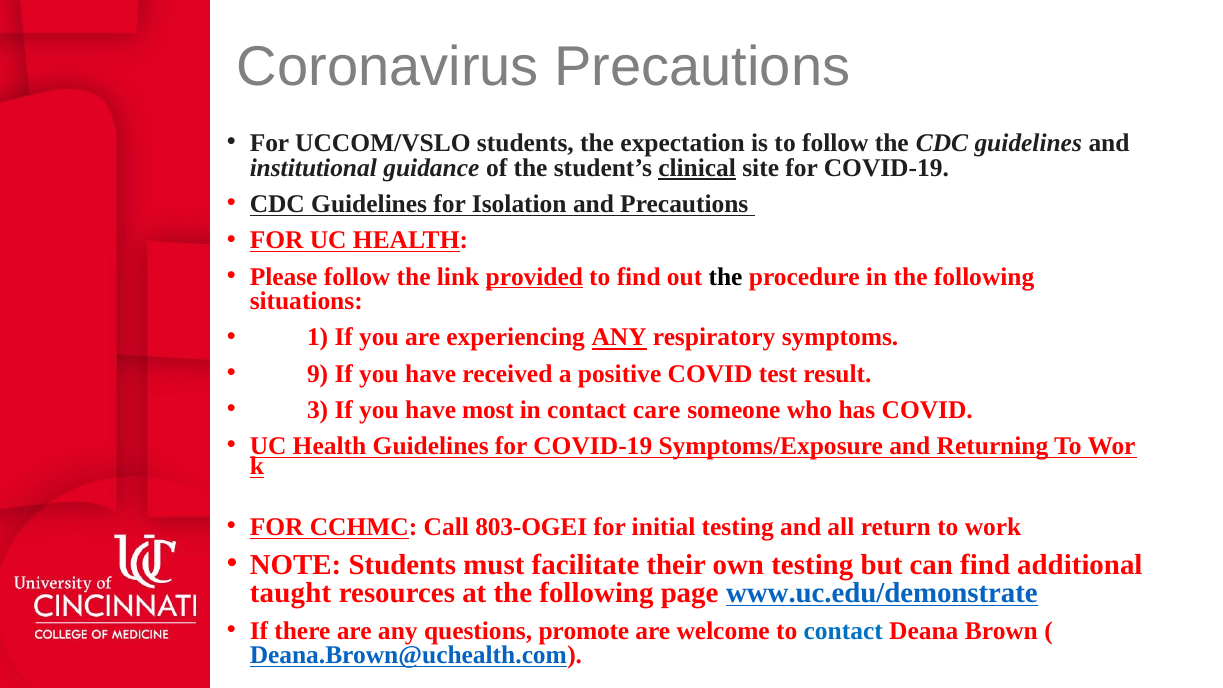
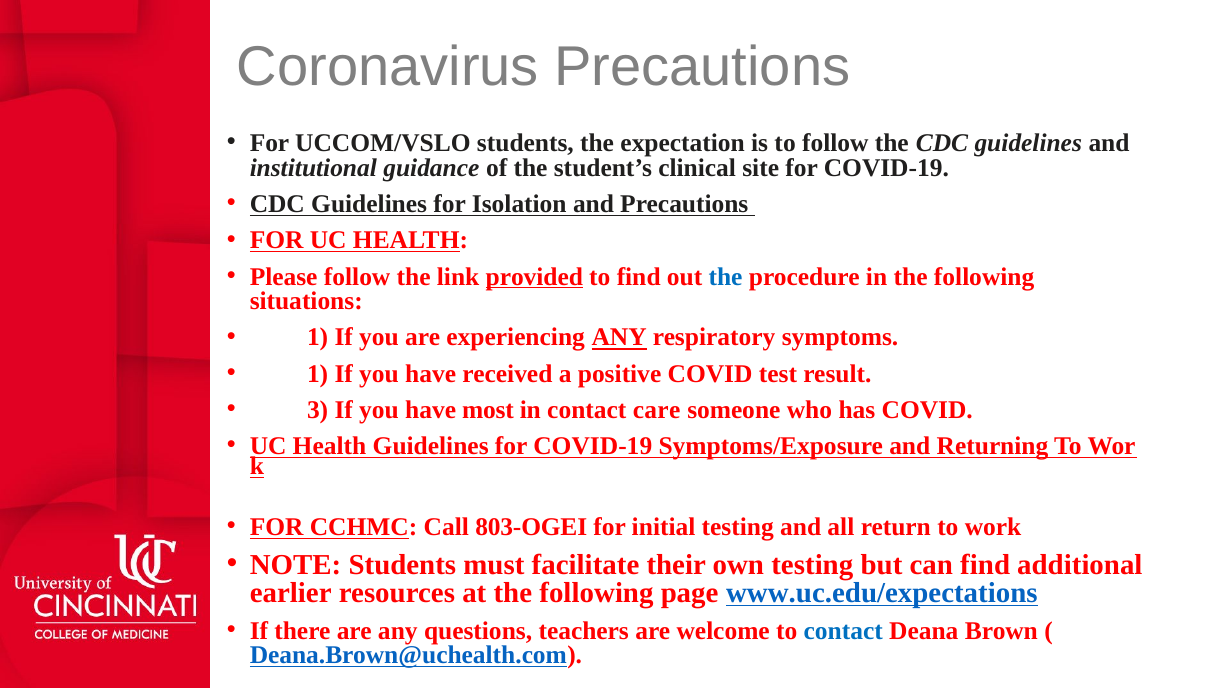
clinical underline: present -> none (697, 168)
the colour: black -> blue (726, 277)
9: 9 -> 1 (318, 374)
taught: taught -> earlier (291, 593)
www.uc.edu/demonstrate: www.uc.edu/demonstrate -> www.uc.edu/expectations (882, 593)
promote: promote -> teachers (584, 631)
